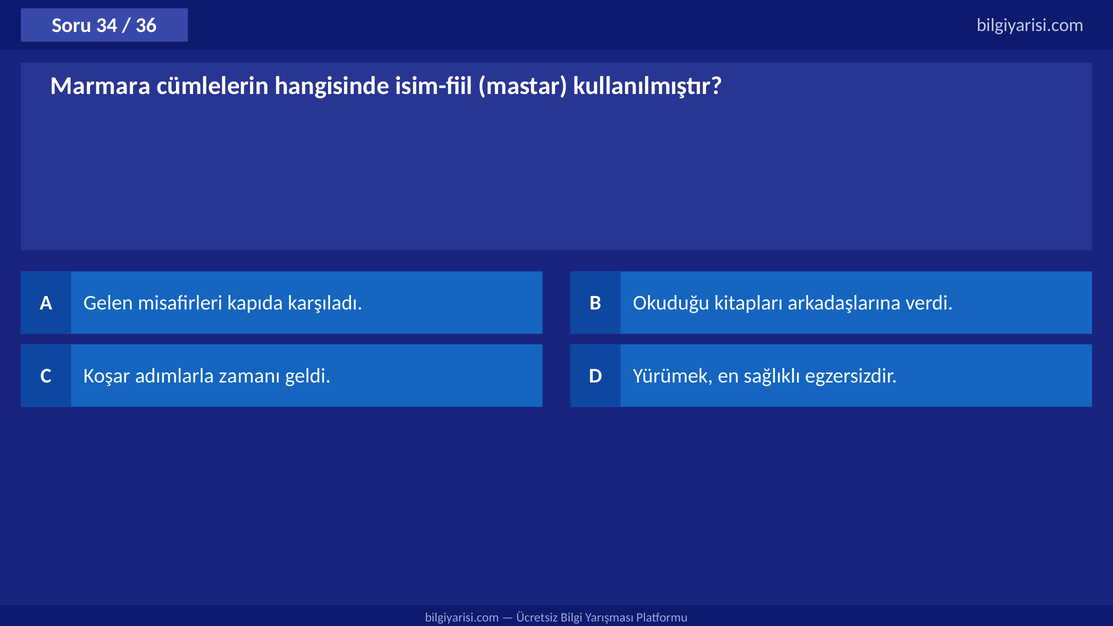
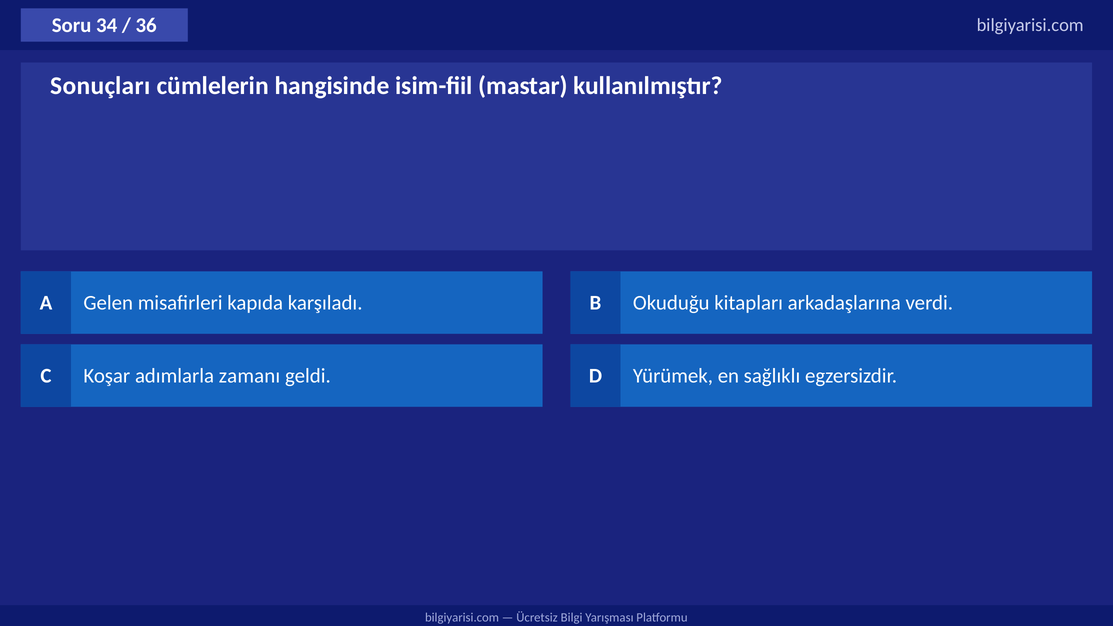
Marmara: Marmara -> Sonuçları (100, 86)
